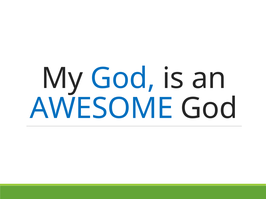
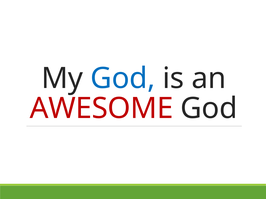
AWESOME colour: blue -> red (102, 109)
